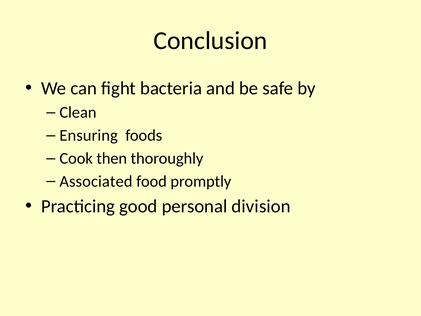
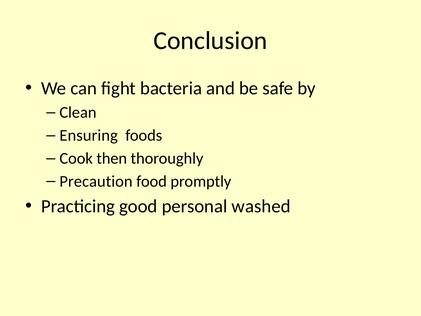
Associated: Associated -> Precaution (96, 181)
division: division -> washed (261, 206)
